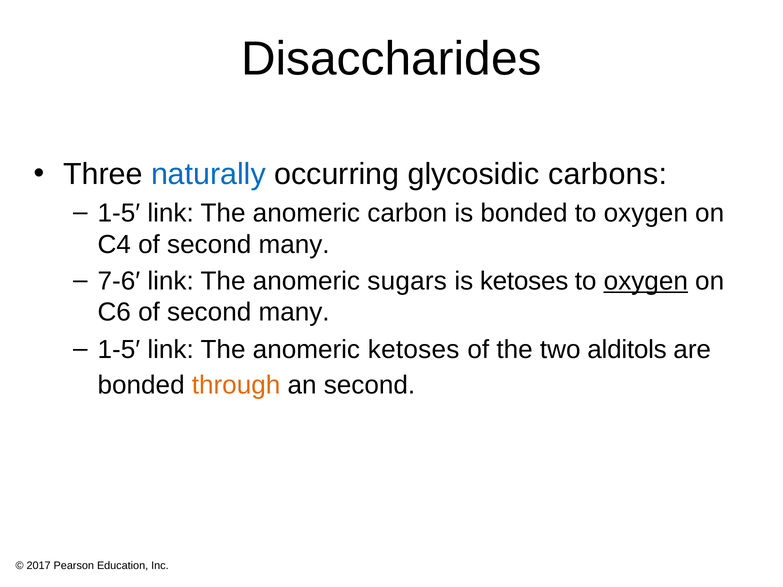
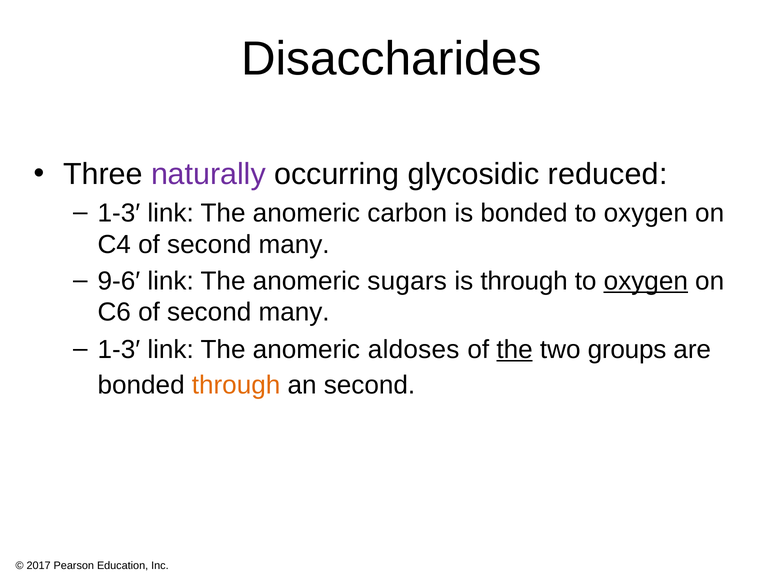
naturally colour: blue -> purple (208, 174)
carbons: carbons -> reduced (608, 174)
1-5′: 1-5′ -> 1-3′ (119, 213)
7-6′: 7-6′ -> 9-6′ (119, 281)
is ketoses: ketoses -> through (524, 281)
1-5′: 1-5′ -> 1-3′ (119, 350)
anomeric ketoses: ketoses -> aldoses (414, 350)
the underline: none -> present (515, 350)
alditols: alditols -> groups (627, 350)
